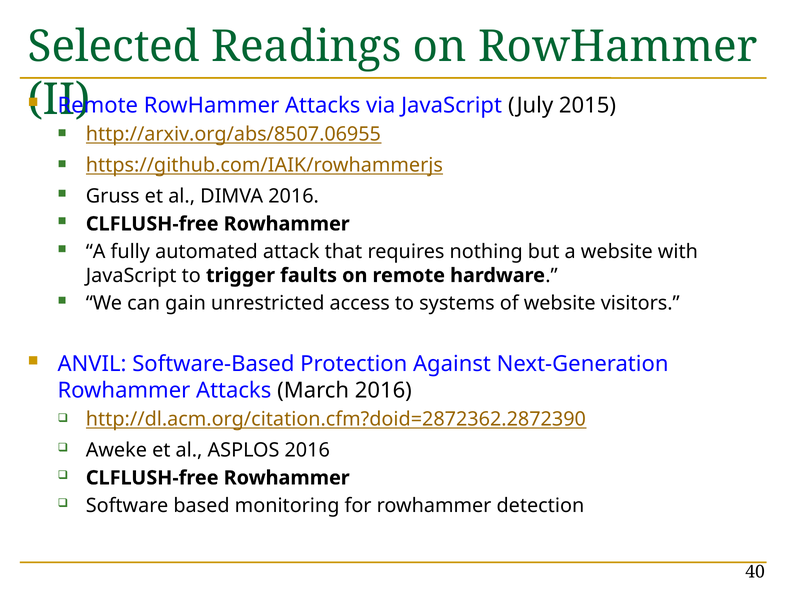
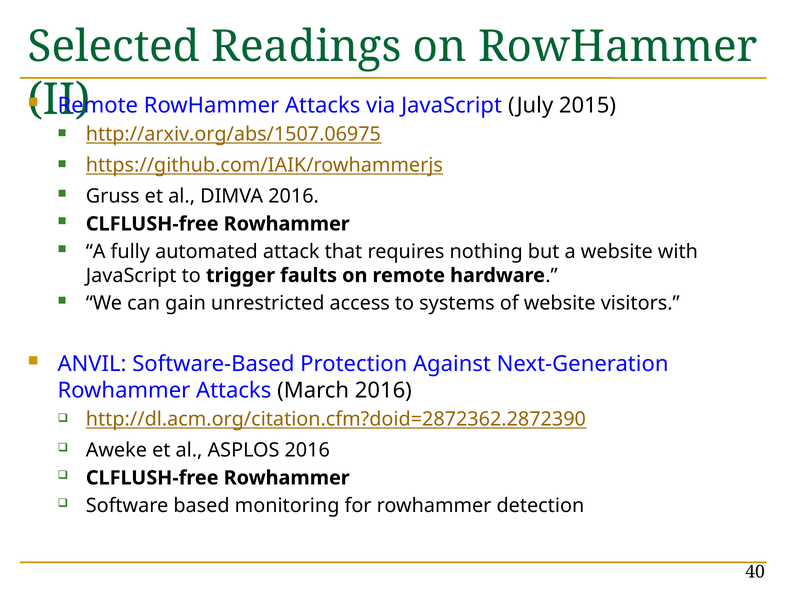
http://arxiv.org/abs/8507.06955: http://arxiv.org/abs/8507.06955 -> http://arxiv.org/abs/1507.06975 (233, 134)
